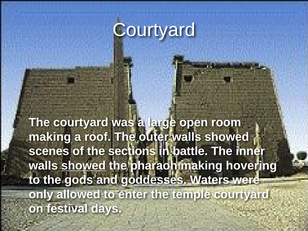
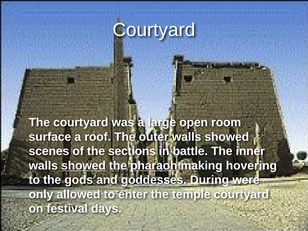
making: making -> surface (50, 137)
pharaoh underline: none -> present (154, 166)
Waters: Waters -> During (209, 180)
